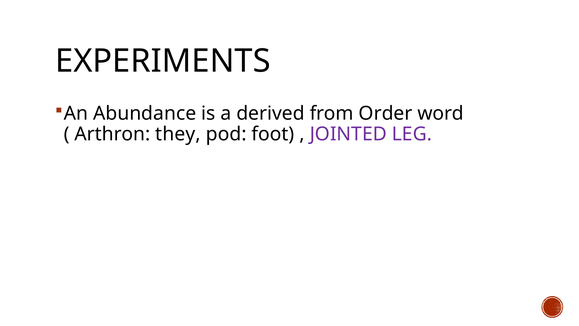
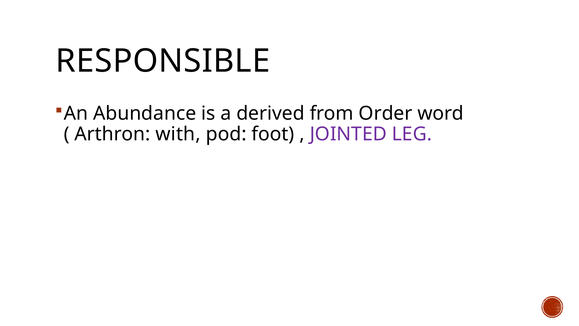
EXPERIMENTS: EXPERIMENTS -> RESPONSIBLE (163, 61)
they: they -> with (178, 134)
